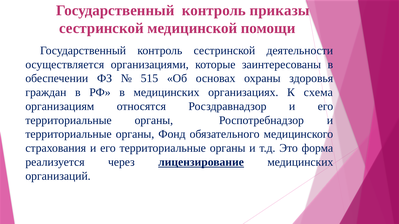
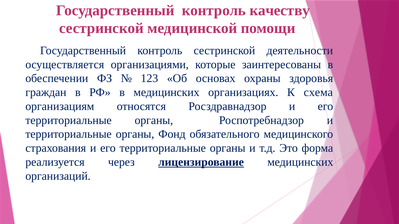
приказы: приказы -> качеству (280, 10)
515: 515 -> 123 (149, 79)
